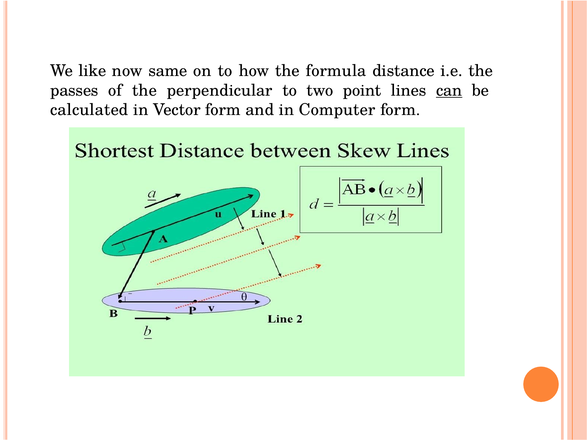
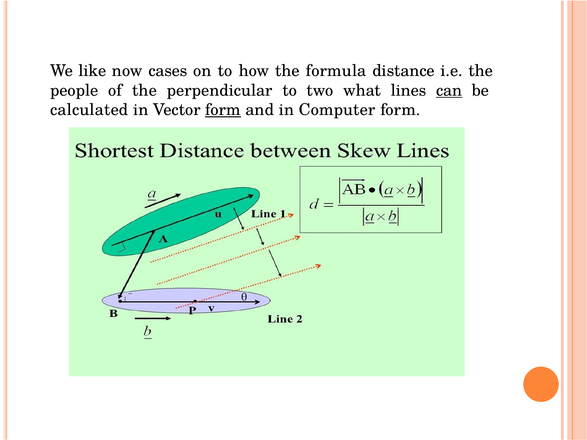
same: same -> cases (168, 71)
passes: passes -> people (74, 90)
point: point -> what (362, 90)
form underline: none -> present (223, 110)
